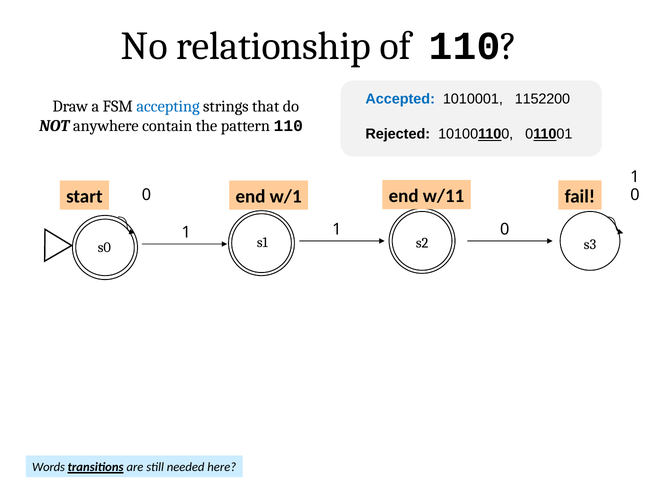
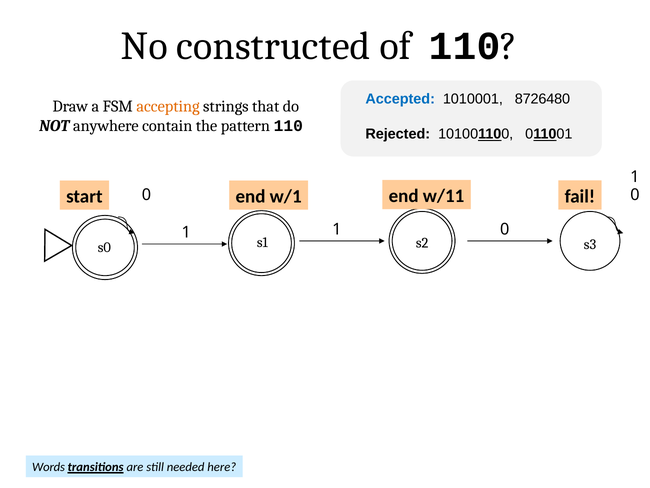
relationship: relationship -> constructed (273, 46)
1152200: 1152200 -> 8726480 (542, 99)
accepting colour: blue -> orange (168, 106)
